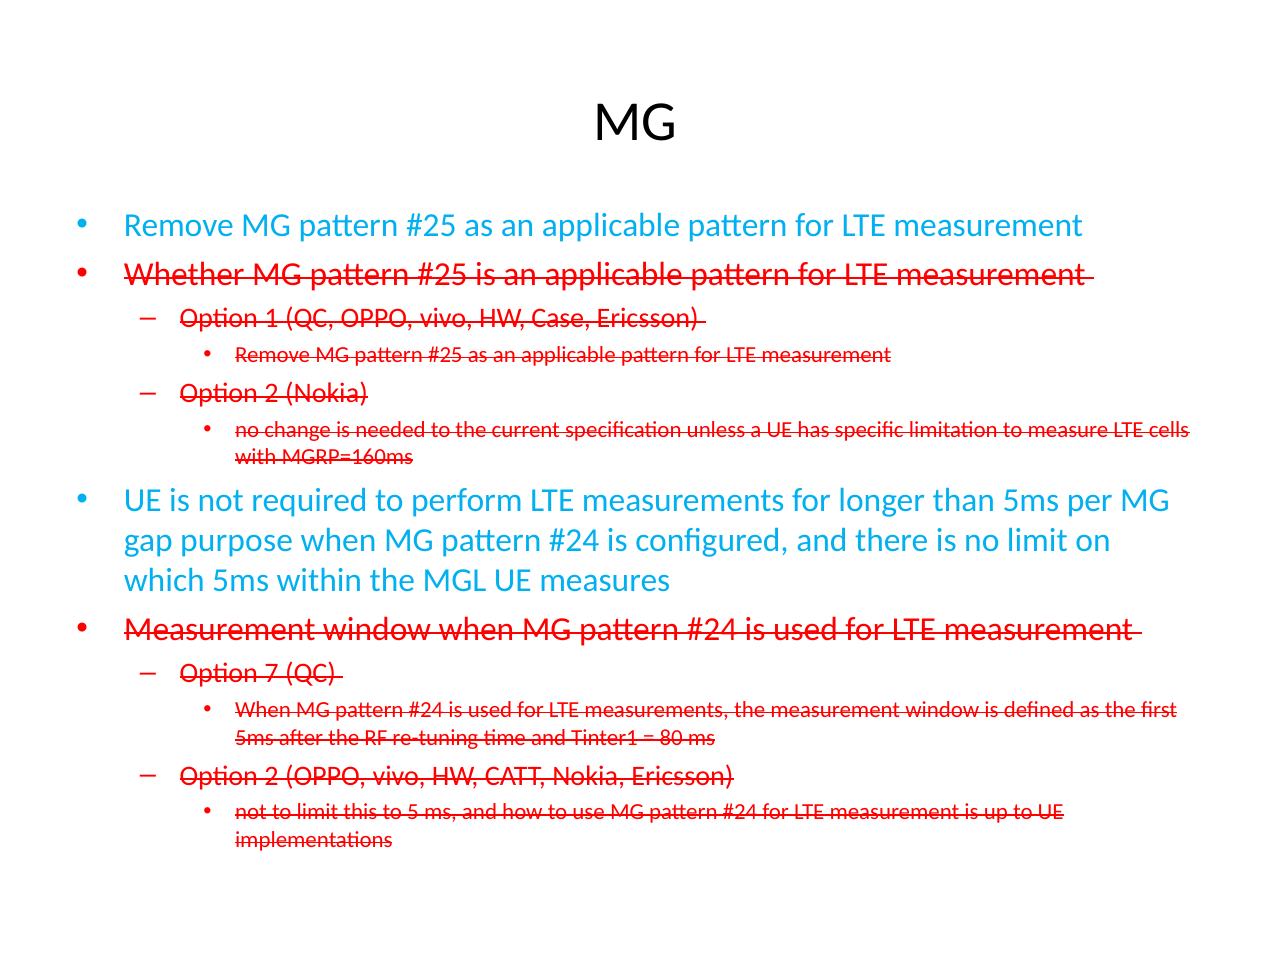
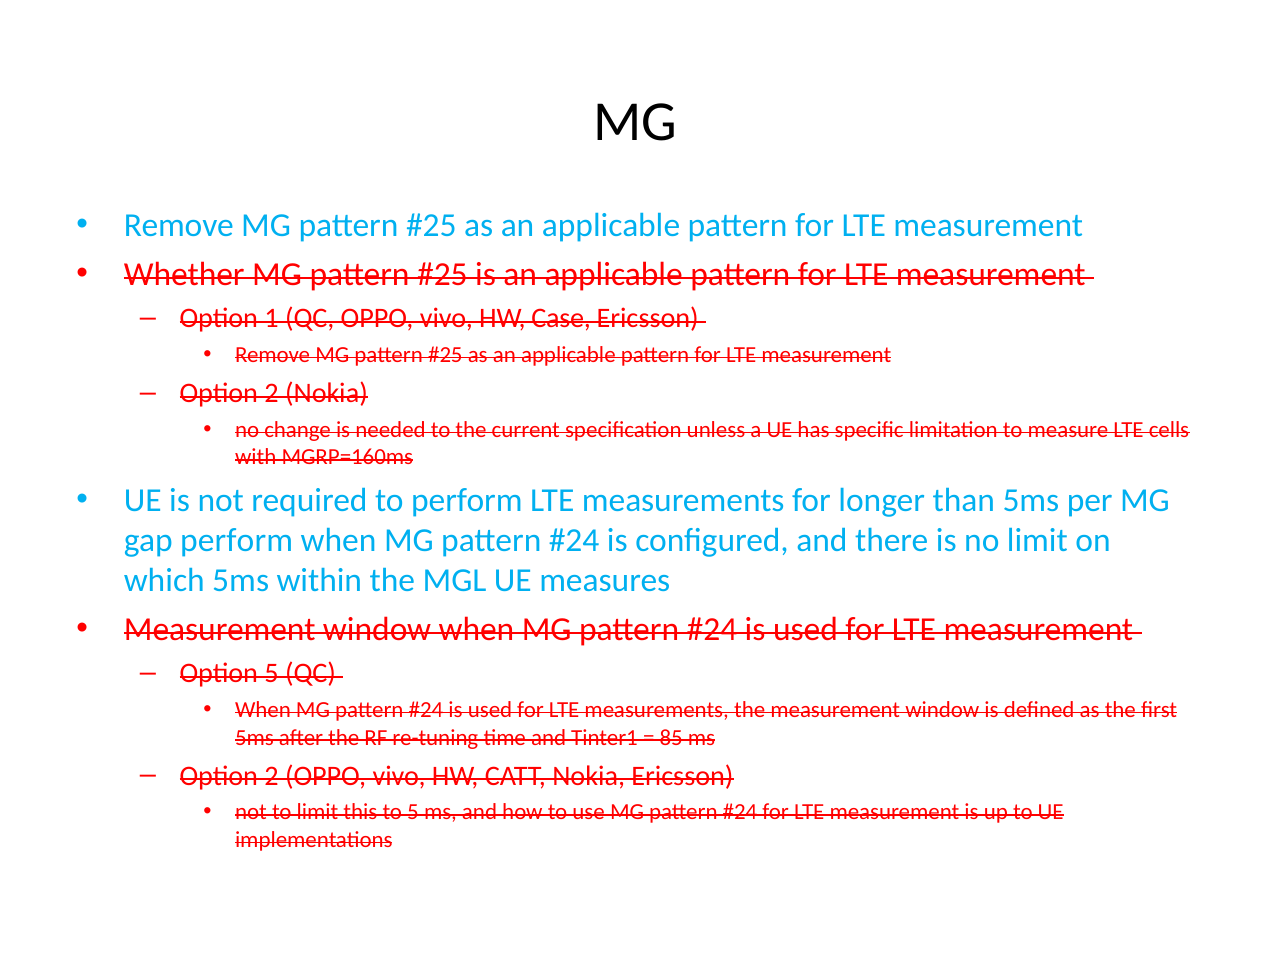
gap purpose: purpose -> perform (237, 541)
Option 7: 7 -> 5 (272, 674)
80: 80 -> 85 (671, 738)
